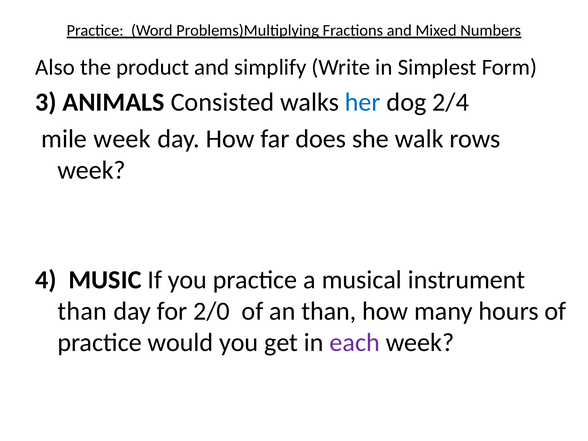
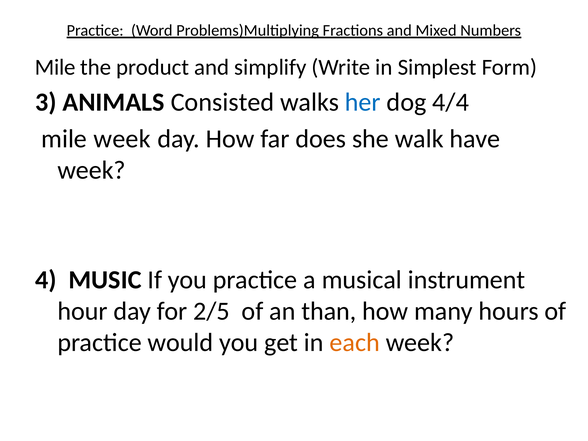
Also: Also -> Mile (55, 67)
2/4: 2/4 -> 4/4 (451, 102)
rows: rows -> have (475, 139)
than: than -> hour (82, 311)
2/0: 2/0 -> 2/5 (211, 311)
each colour: purple -> orange (355, 343)
